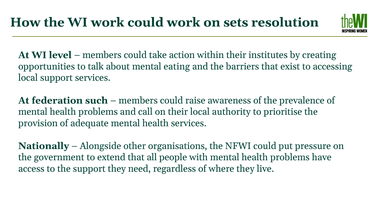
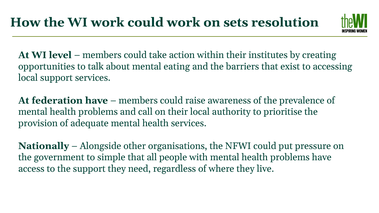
federation such: such -> have (97, 101)
extend: extend -> simple (111, 157)
